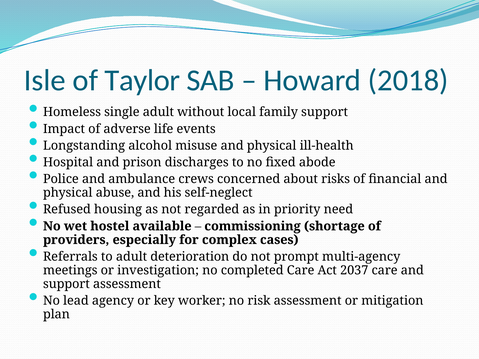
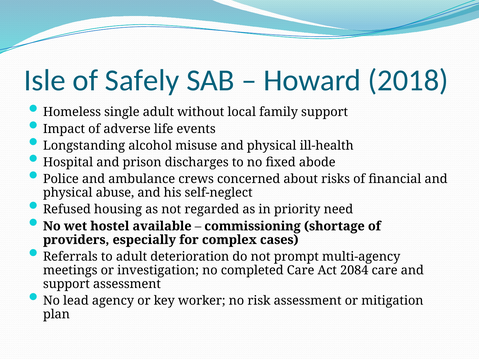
Taylor: Taylor -> Safely (142, 81)
2037: 2037 -> 2084 (354, 270)
